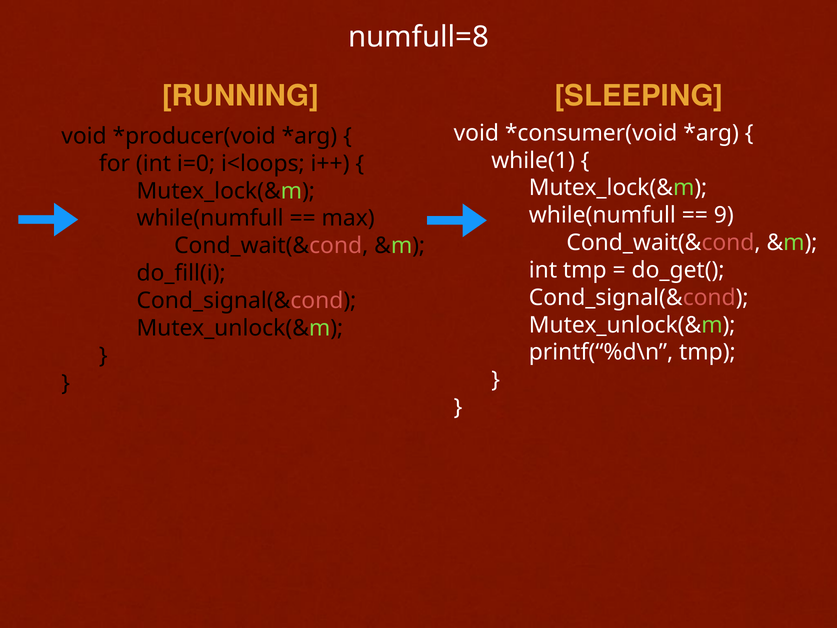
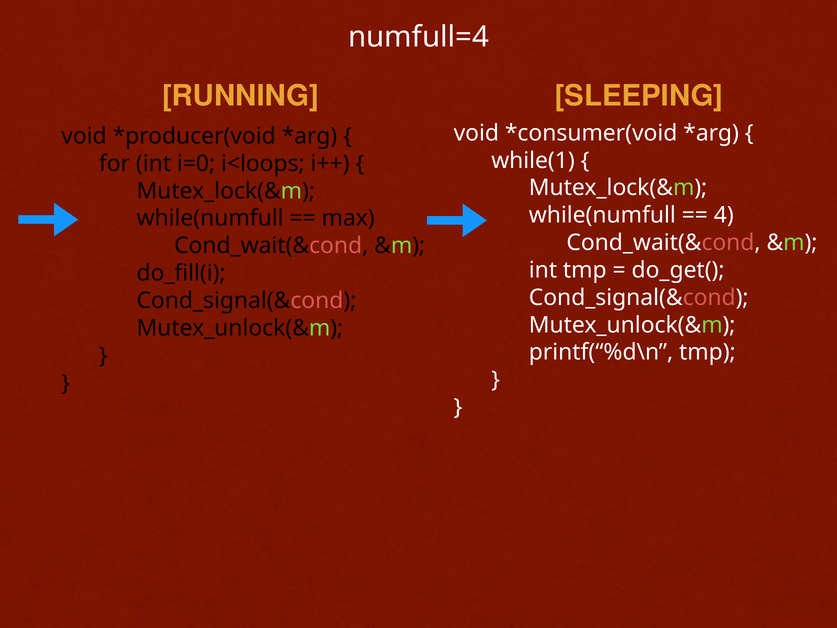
numfull=8: numfull=8 -> numfull=4 (419, 37)
9: 9 -> 4 (724, 215)
